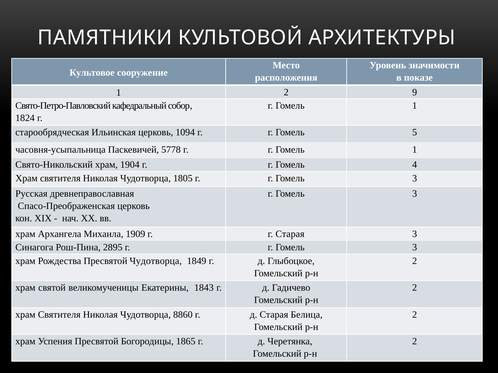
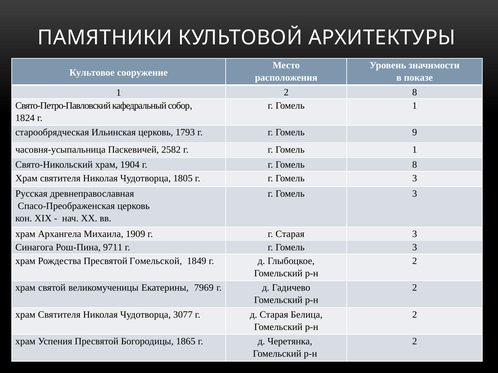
2 9: 9 -> 8 (415, 92)
1094: 1094 -> 1793 (185, 133)
5: 5 -> 9 (415, 133)
5778: 5778 -> 2582 (171, 150)
Гомель 4: 4 -> 8 (415, 165)
2895: 2895 -> 9711 (113, 248)
Пресвятой Чудотворца: Чудотворца -> Гомельской (156, 261)
1843: 1843 -> 7969 (204, 288)
8860: 8860 -> 3077 (183, 315)
